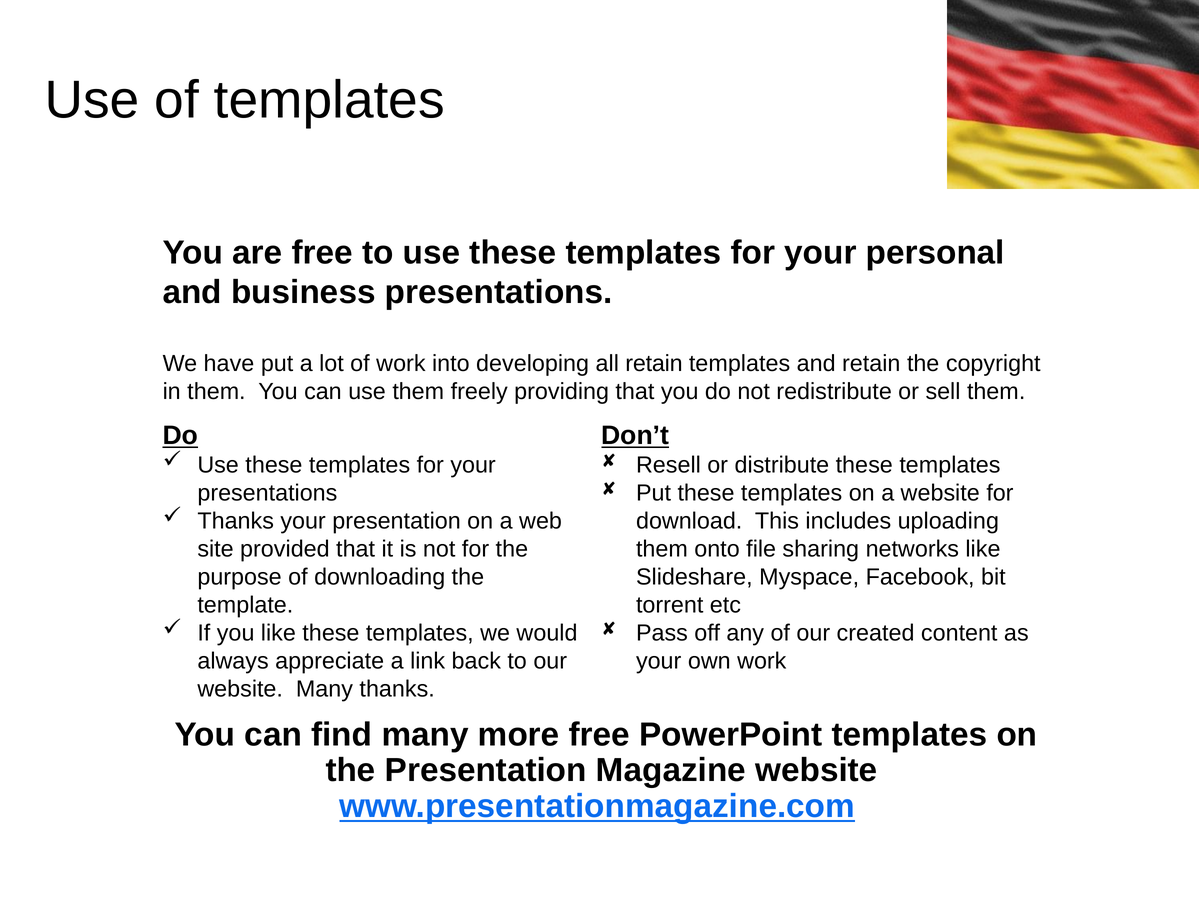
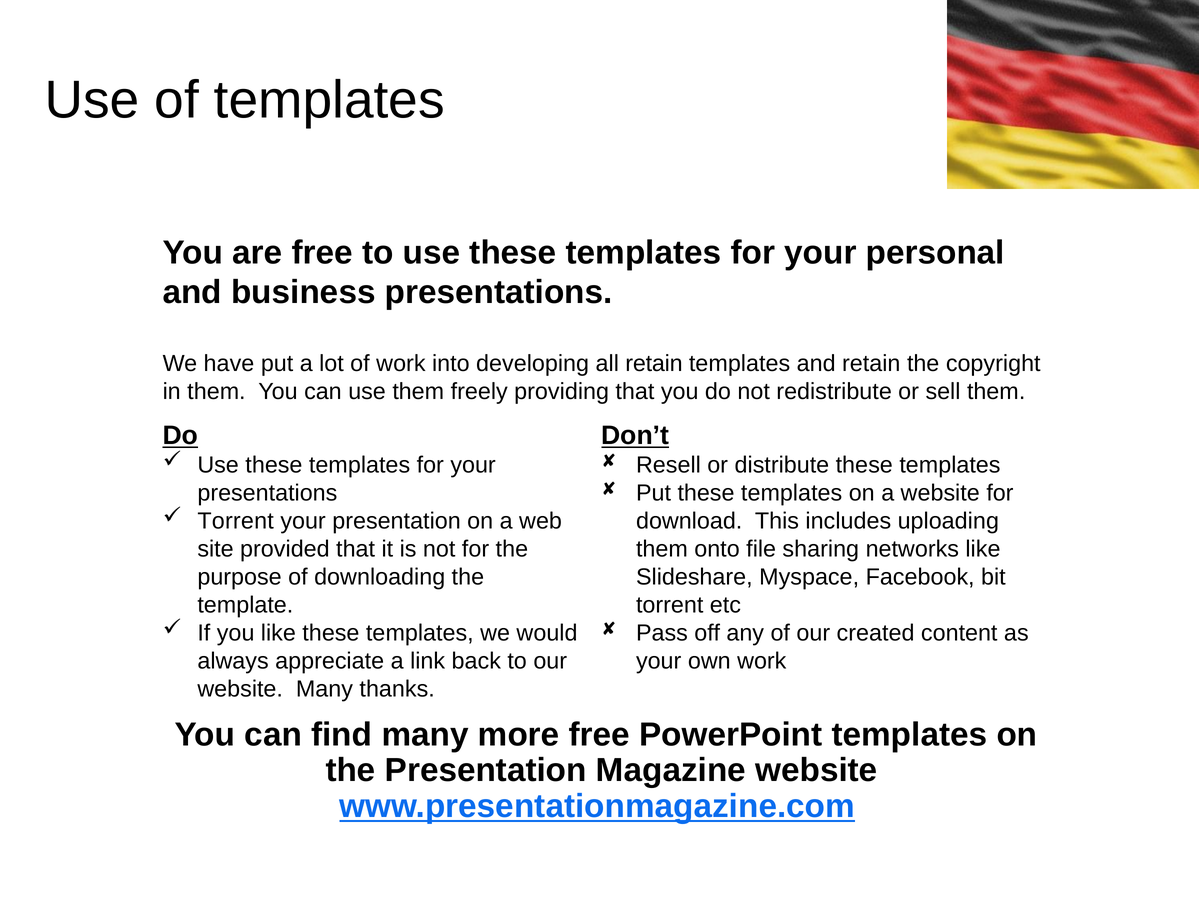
Thanks: Thanks -> Torrent (236, 521)
